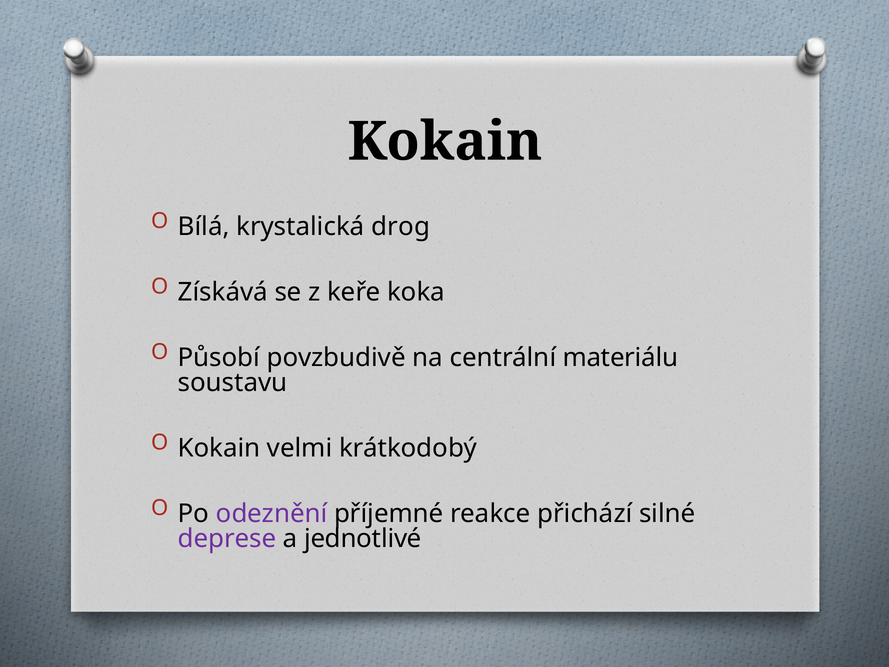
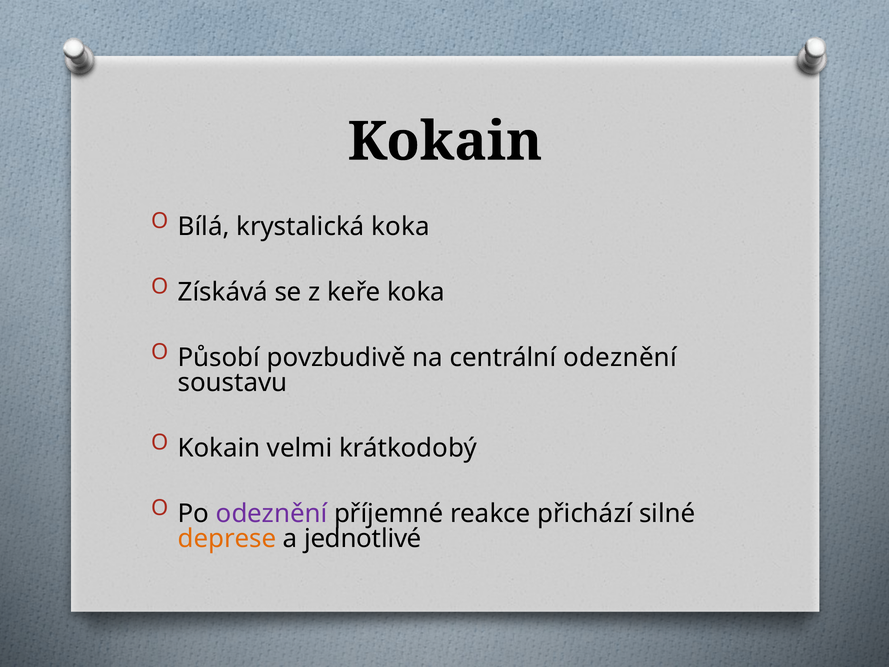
krystalická drog: drog -> koka (401, 227)
centrální materiálu: materiálu -> odeznění (620, 358)
deprese colour: purple -> orange (227, 538)
